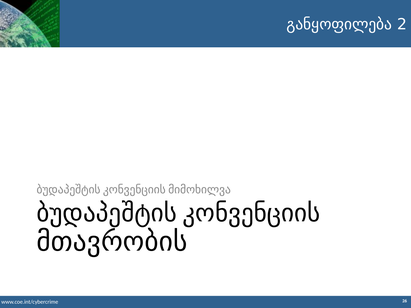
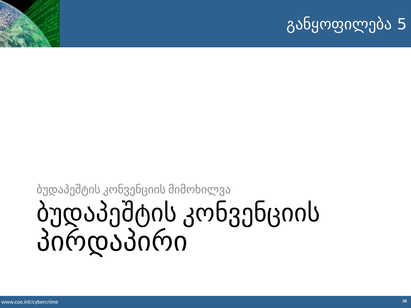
2: 2 -> 5 (402, 24)
მთავრობის: მთავრობის -> პირდაპირი (112, 242)
